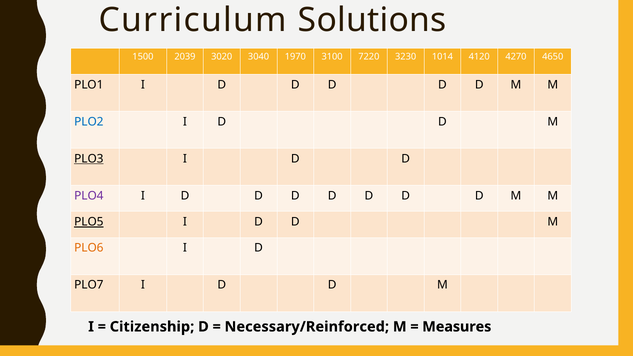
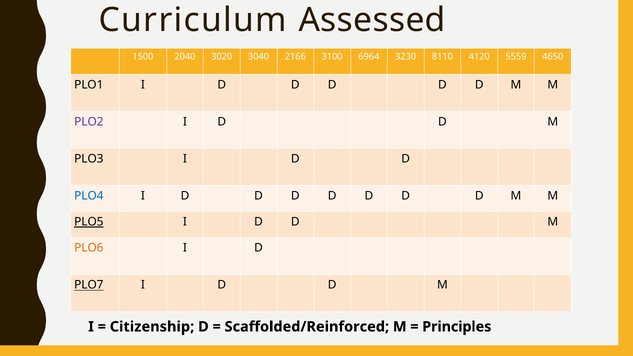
Solutions: Solutions -> Assessed (372, 20)
2039: 2039 -> 2040 (185, 57)
1970: 1970 -> 2166 (295, 57)
7220: 7220 -> 6964 (369, 57)
1014: 1014 -> 8110 (442, 57)
4270: 4270 -> 5559 (516, 57)
PLO2 colour: blue -> purple (89, 122)
PLO3 underline: present -> none (89, 159)
PLO4 colour: purple -> blue (89, 196)
PLO7 underline: none -> present (89, 285)
Necessary/Reinforced: Necessary/Reinforced -> Scaffolded/Reinforced (307, 327)
Measures: Measures -> Principles (457, 327)
